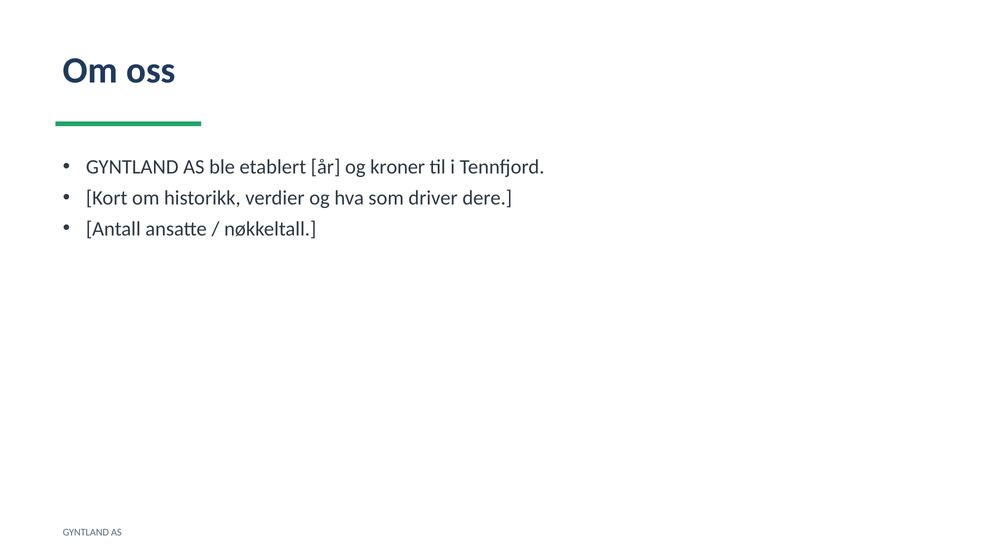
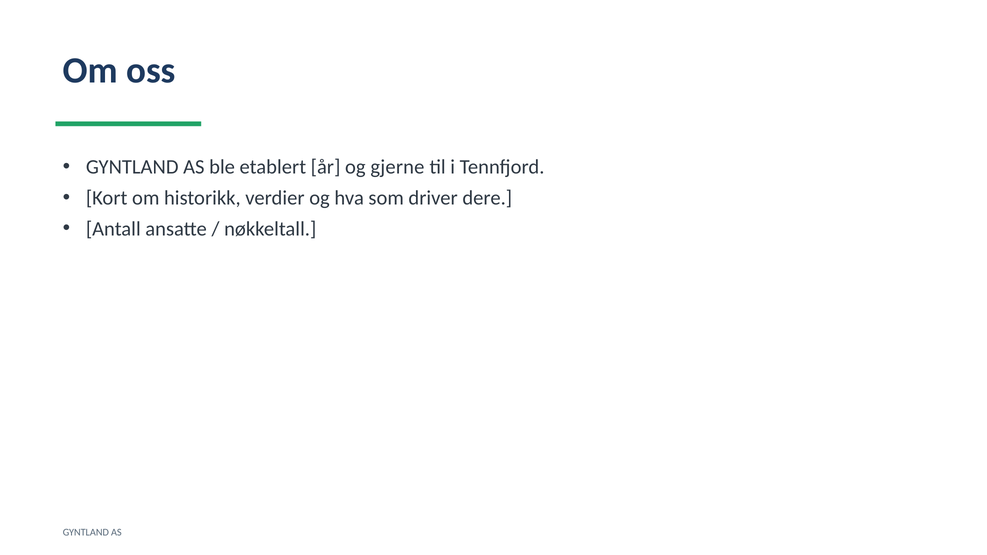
kroner: kroner -> gjerne (397, 167)
